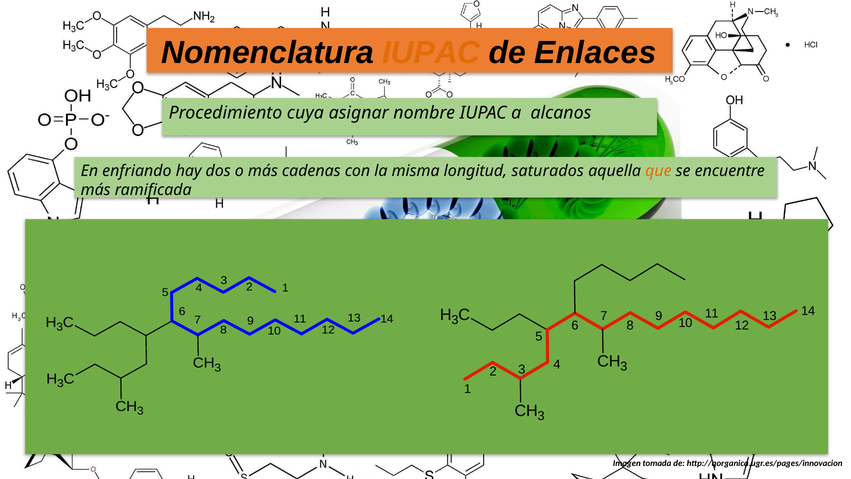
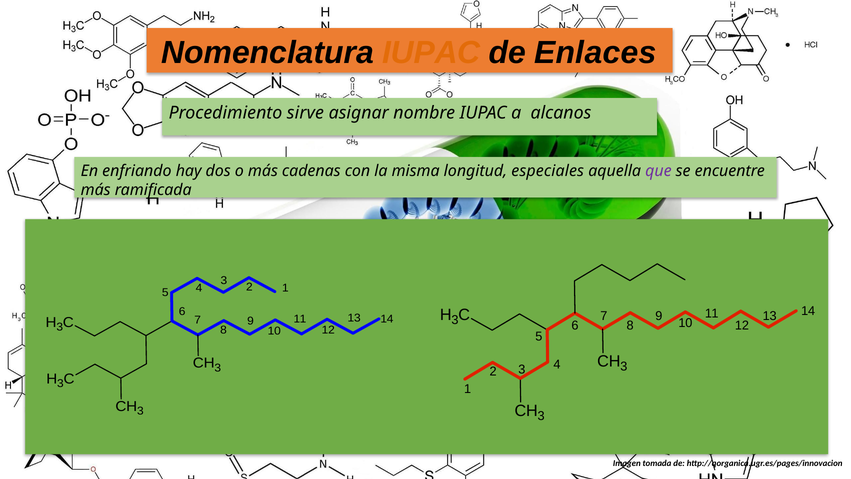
cuya: cuya -> sirve (305, 113)
saturados: saturados -> especiales (548, 171)
que colour: orange -> purple (658, 171)
